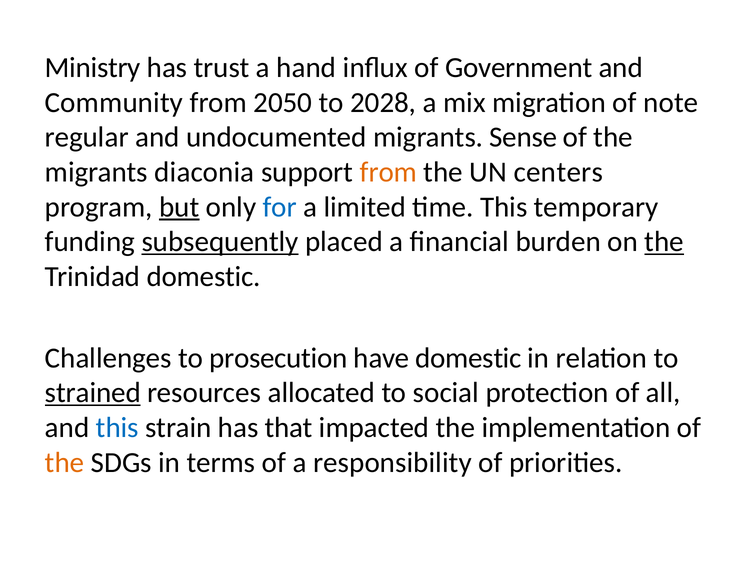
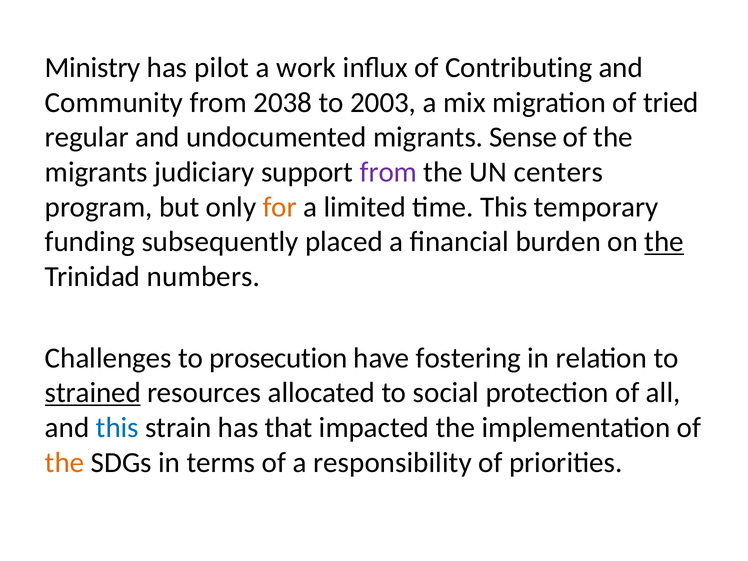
trust: trust -> pilot (221, 68)
hand: hand -> work (306, 68)
Government: Government -> Contributing (519, 68)
2050: 2050 -> 2038 (283, 102)
2028: 2028 -> 2003 (383, 102)
note: note -> tried (671, 102)
diaconia: diaconia -> judiciary (204, 172)
from colour: orange -> purple (388, 172)
but underline: present -> none (179, 207)
for colour: blue -> orange (280, 207)
subsequently underline: present -> none (220, 242)
Trinidad domestic: domestic -> numbers (204, 277)
have domestic: domestic -> fostering (468, 358)
